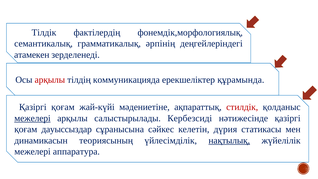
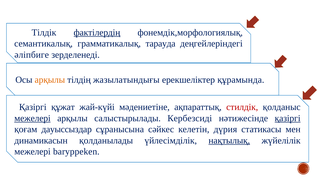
фактілердің underline: none -> present (97, 32)
әрпінің: әрпінің -> тарауда (161, 44)
атамекен: атамекен -> әліпбиге (32, 55)
арқылы colour: red -> orange (50, 80)
коммуникацияда: коммуникацияда -> жазылатындығы (126, 80)
қоғам: қоғам -> құжат (63, 107)
қазіргі underline: none -> present (288, 118)
теориясының: теориясының -> қолданылады (106, 140)
аппаратура: аппаратура -> baryppeken (76, 152)
